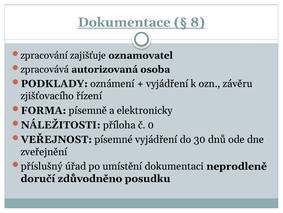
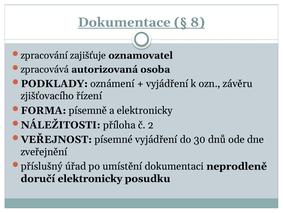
0: 0 -> 2 (151, 125)
doručí zdůvodněno: zdůvodněno -> elektronicky (90, 178)
